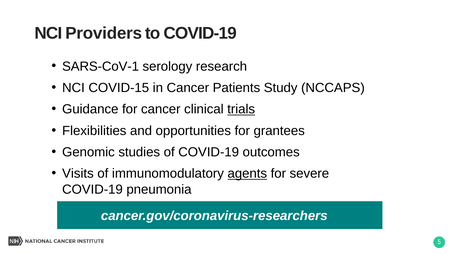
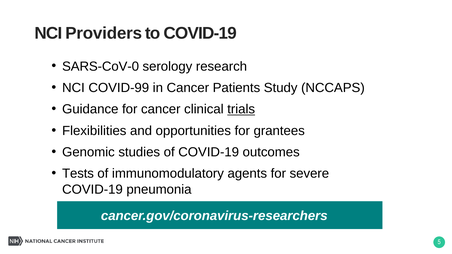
SARS-CoV-1: SARS-CoV-1 -> SARS-CoV-0 (101, 66)
COVID-15: COVID-15 -> COVID-99 (119, 88)
Visits: Visits -> Tests (78, 174)
agents underline: present -> none (247, 174)
